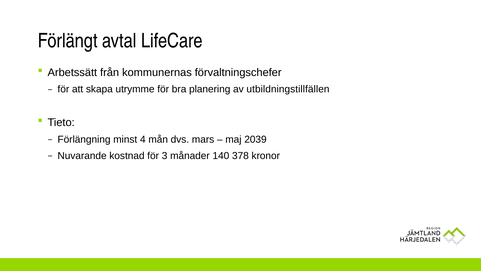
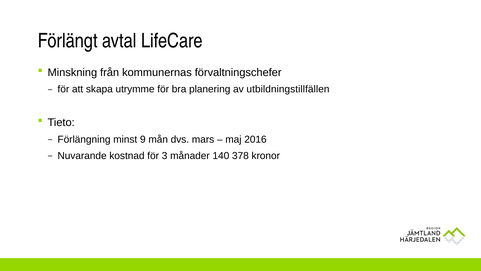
Arbetssätt: Arbetssätt -> Minskning (72, 72)
4: 4 -> 9 (143, 139)
2039: 2039 -> 2016 (255, 139)
